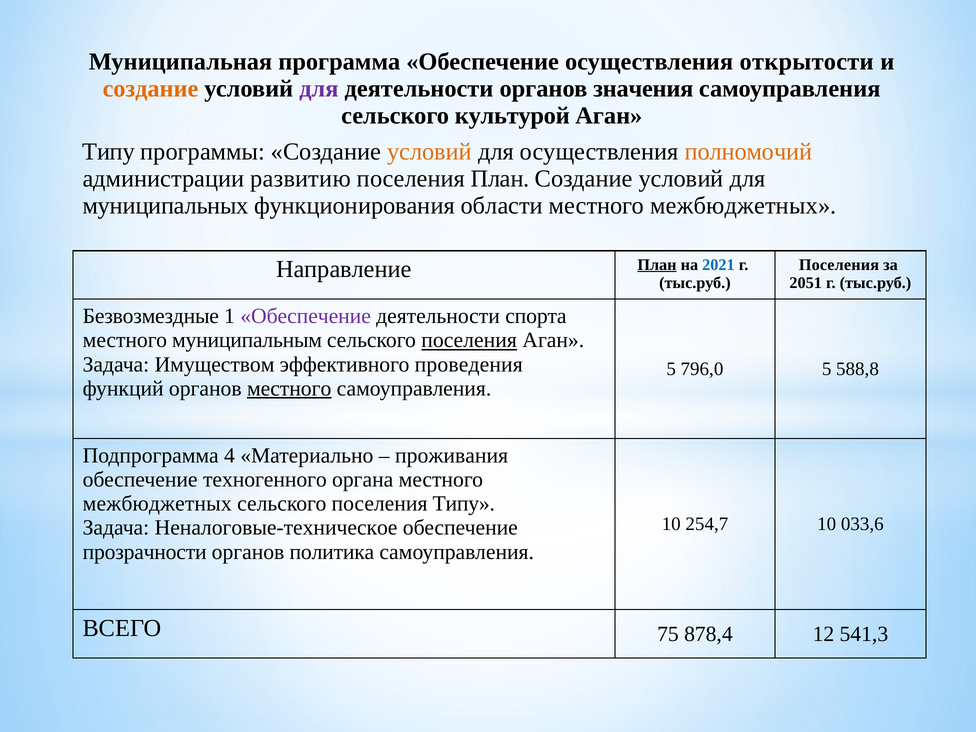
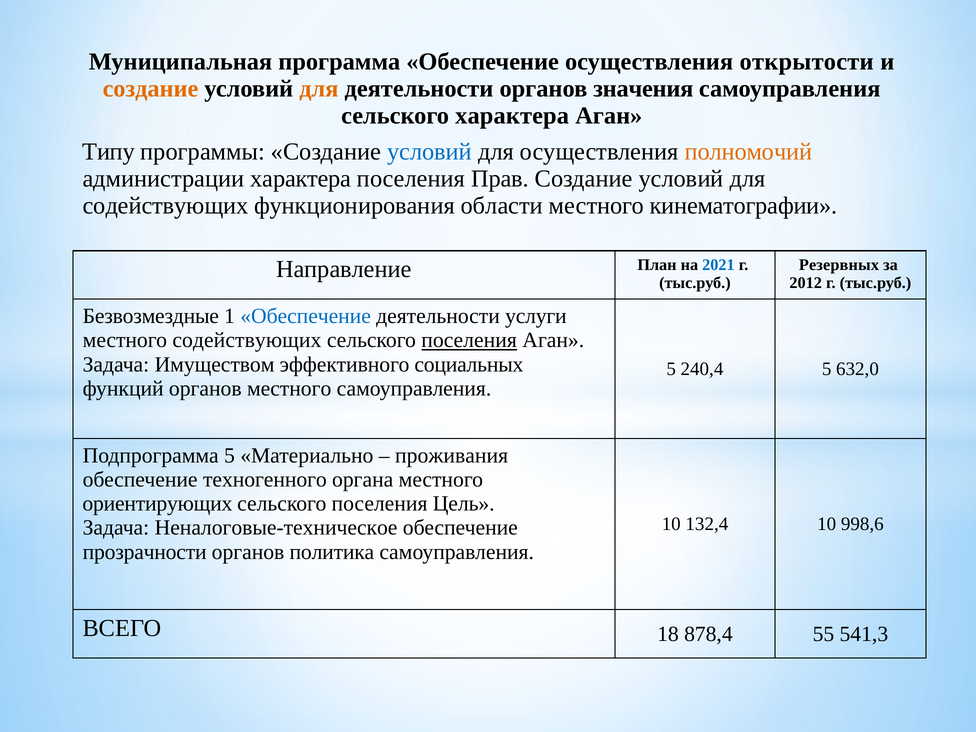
для colour: purple -> orange (319, 89)
сельского культурой: культурой -> характера (512, 116)
условий colour: orange -> blue (430, 152)
администрации развитию: развитию -> характера (301, 179)
поселения План: План -> Прав (500, 179)
муниципальных: муниципальных -> содействующих (166, 206)
межбюджетных: межбюджетных -> кинематографии (744, 206)
Поселения: Поселения -> Резервных (839, 265)
План underline: present -> none (657, 265)
2051: 2051 -> 2012 (806, 283)
Обеспечение colour: purple -> blue (306, 316)
спорта: спорта -> услуги (536, 316)
местного муниципальным: муниципальным -> содействующих (247, 340)
проведения: проведения -> социальных (469, 364)
796,0: 796,0 -> 240,4 (702, 369)
588,8: 588,8 -> 632,0 (857, 369)
местного underline: present -> none (289, 389)
Подпрограмма 4: 4 -> 5 (229, 456)
межбюджетных: межбюджетных -> ориентирующих (157, 504)
поселения Типу: Типу -> Цель (464, 504)
254,7: 254,7 -> 132,4 (707, 524)
033,6: 033,6 -> 998,6 (862, 524)
75: 75 -> 18 (668, 634)
12: 12 -> 55 (823, 634)
